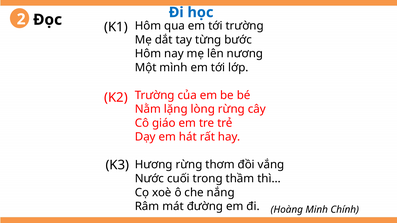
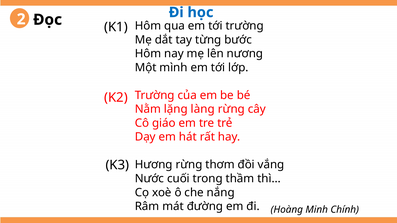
lòng: lòng -> làng (203, 109)
